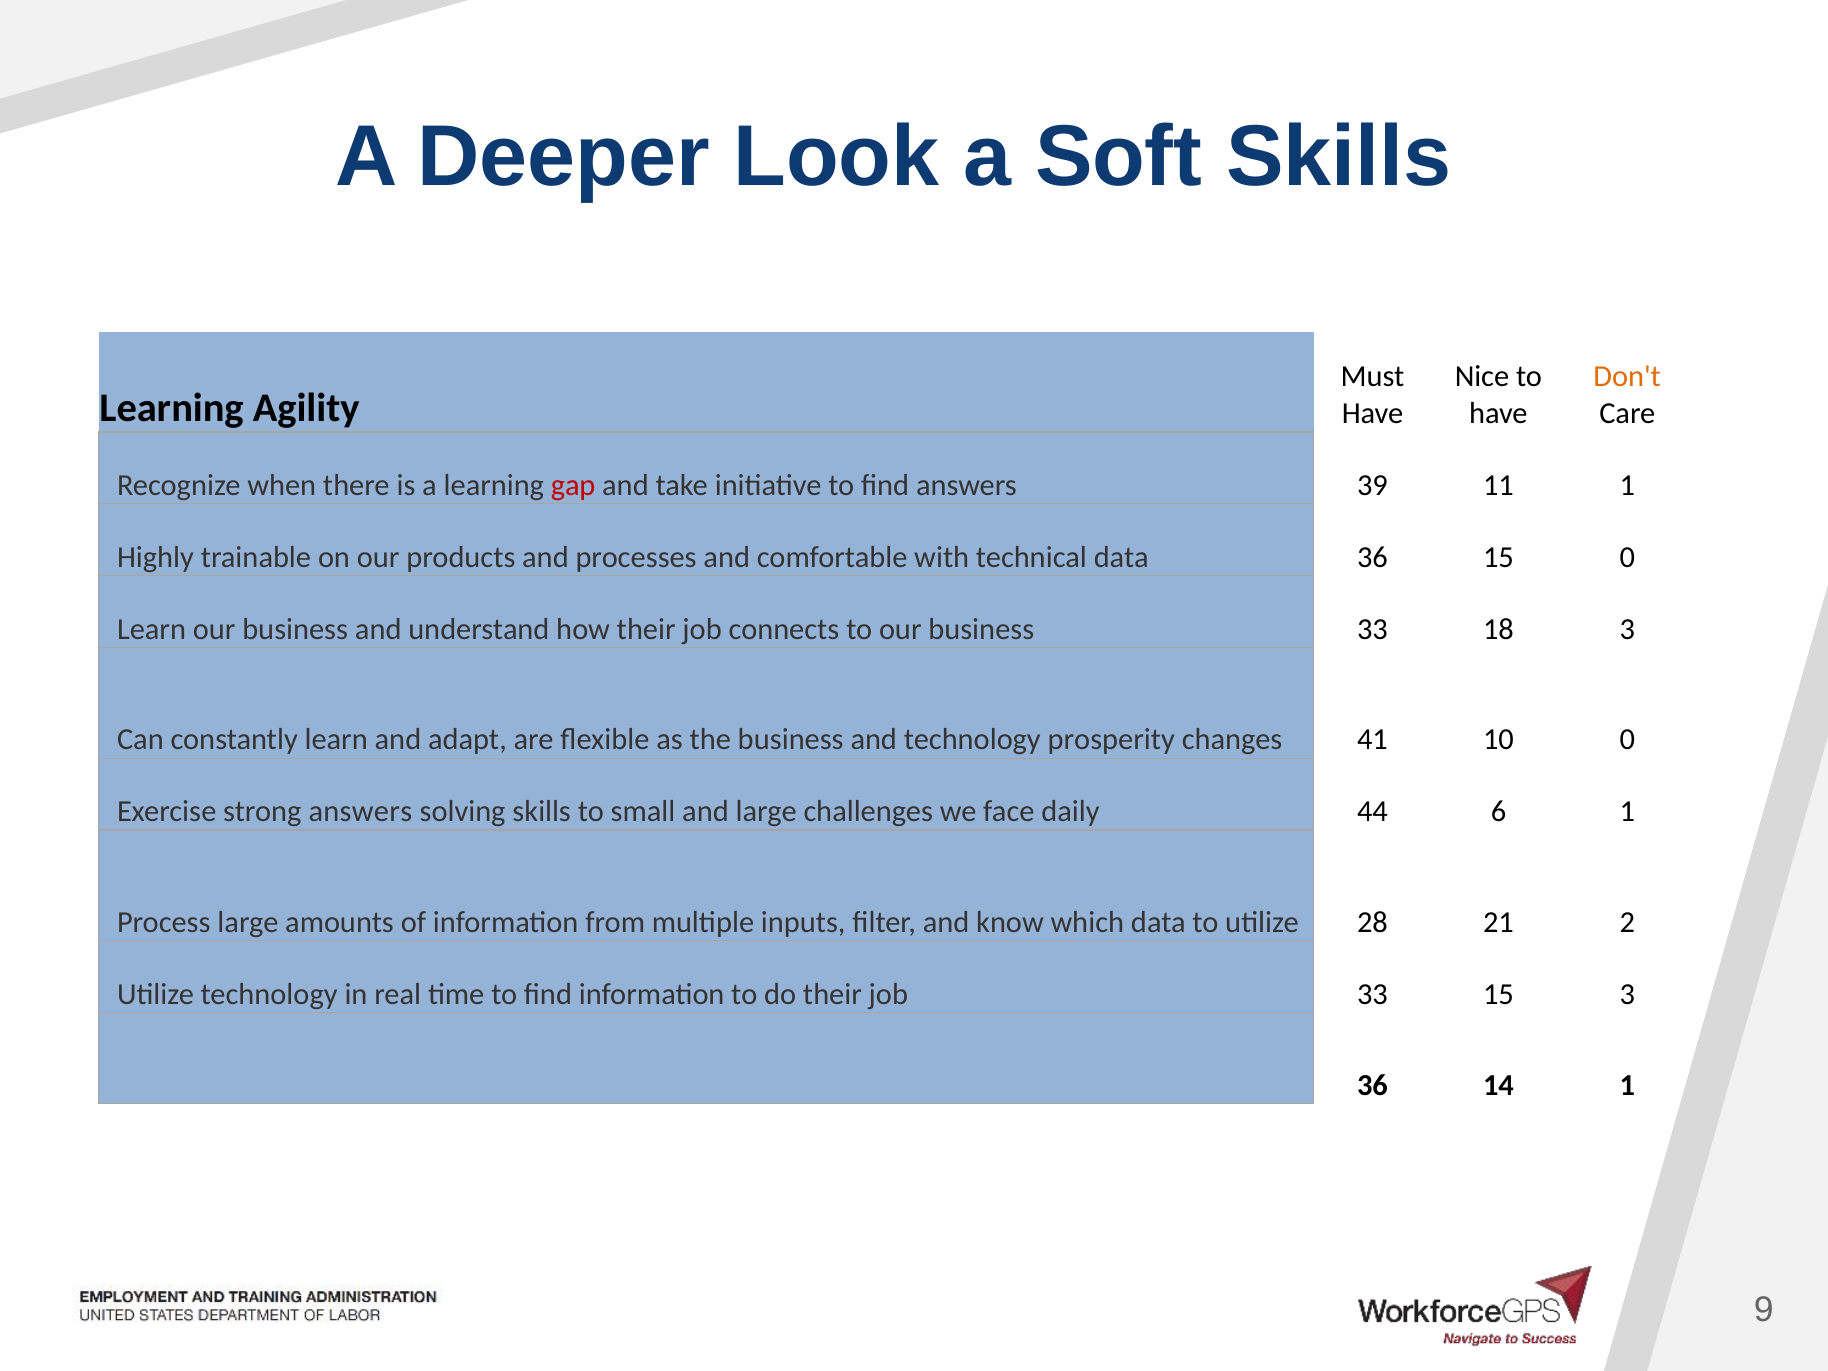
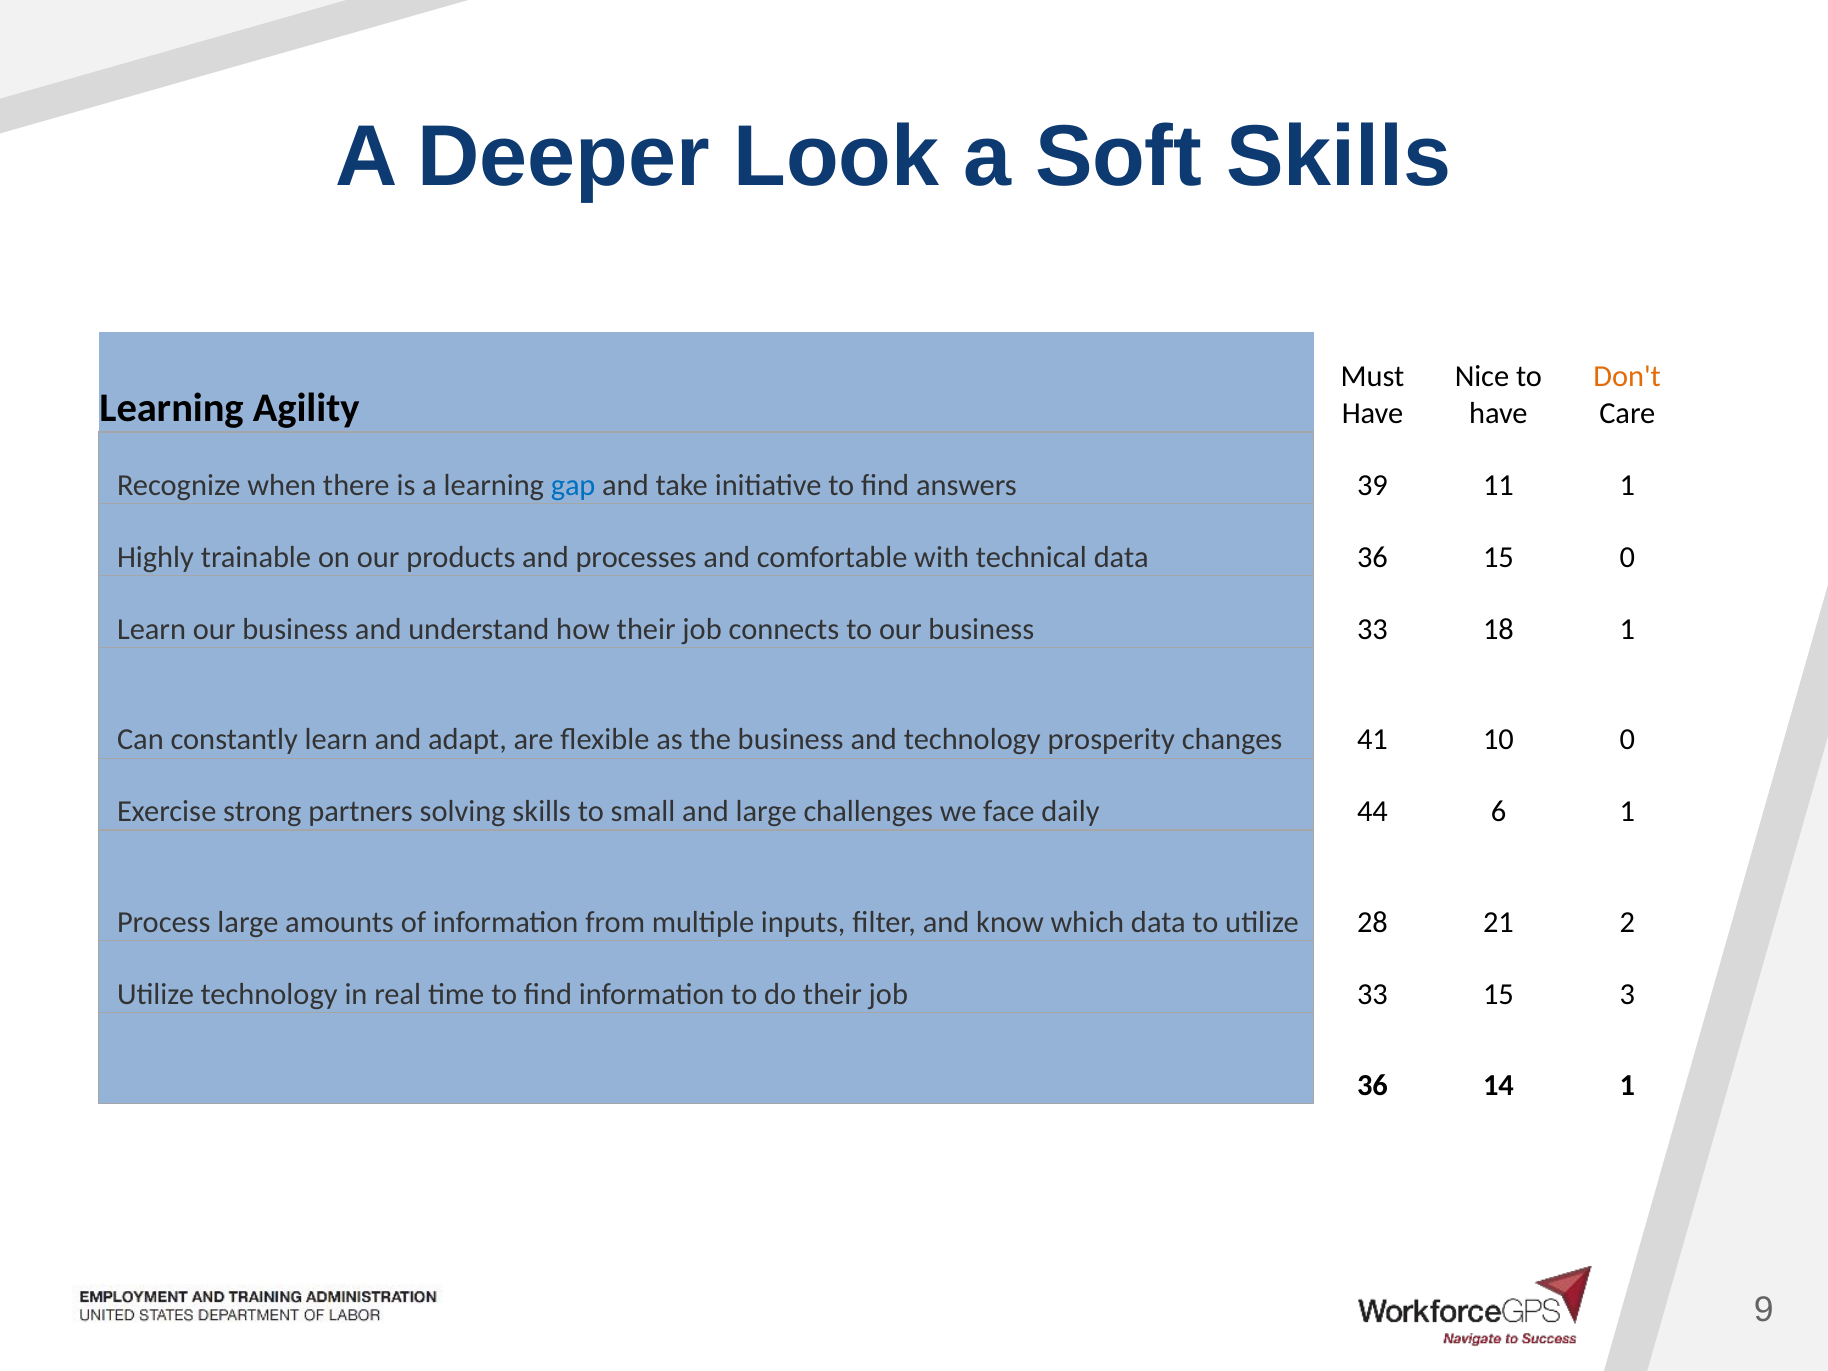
gap colour: red -> blue (573, 485)
18 3: 3 -> 1 (1627, 629)
strong answers: answers -> partners (361, 812)
